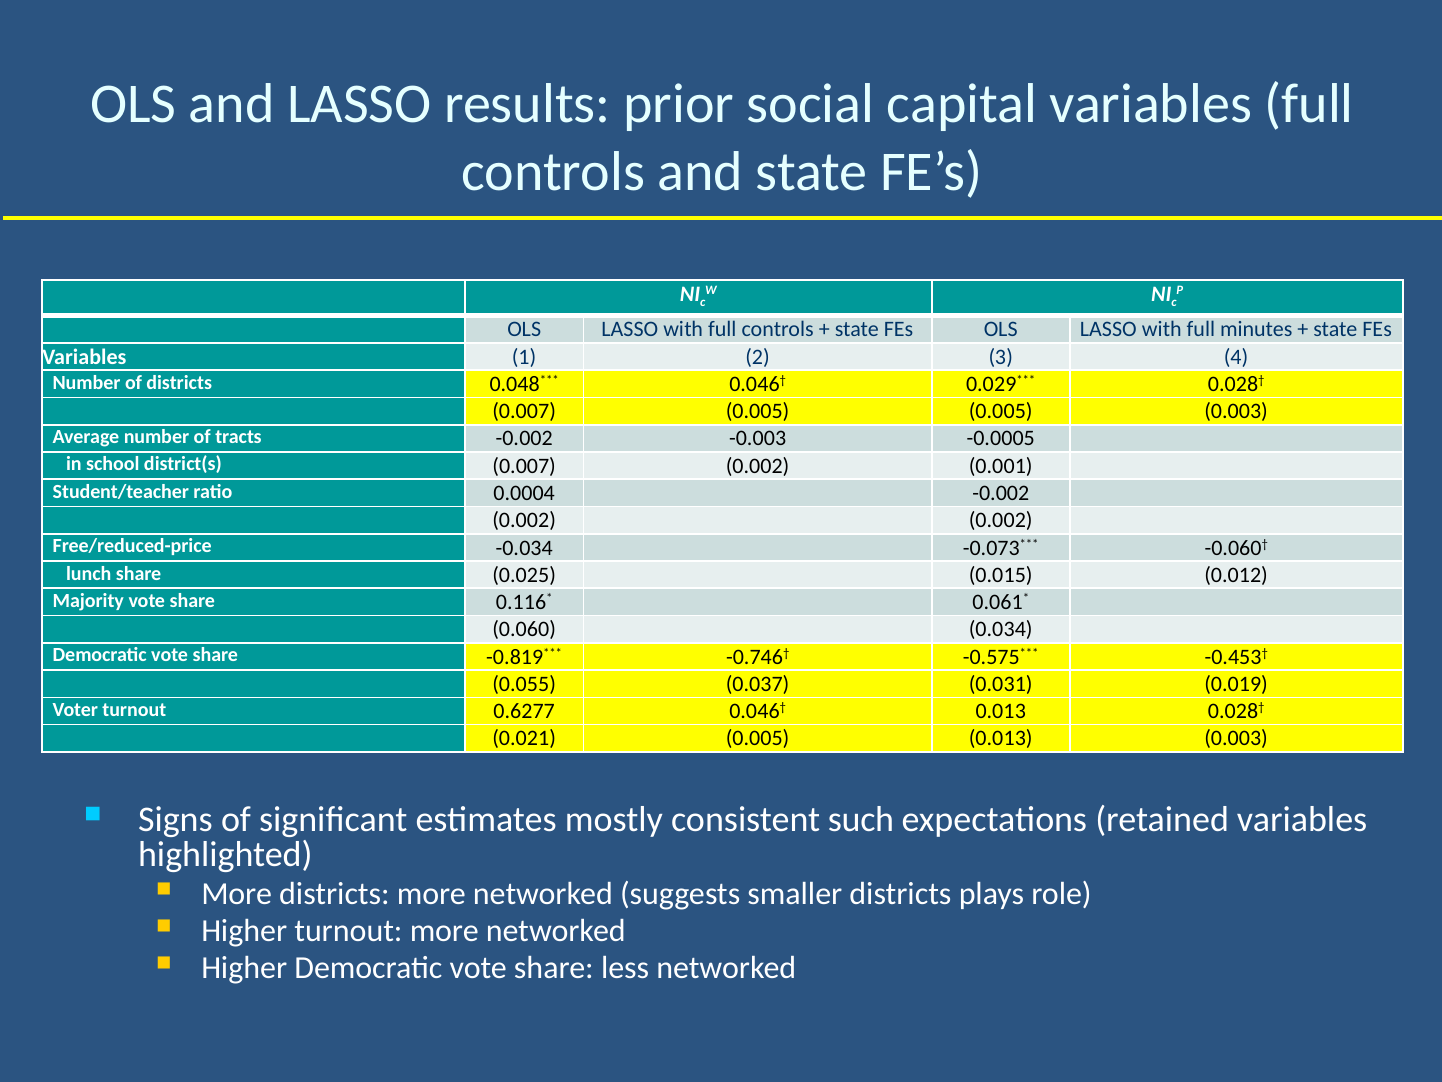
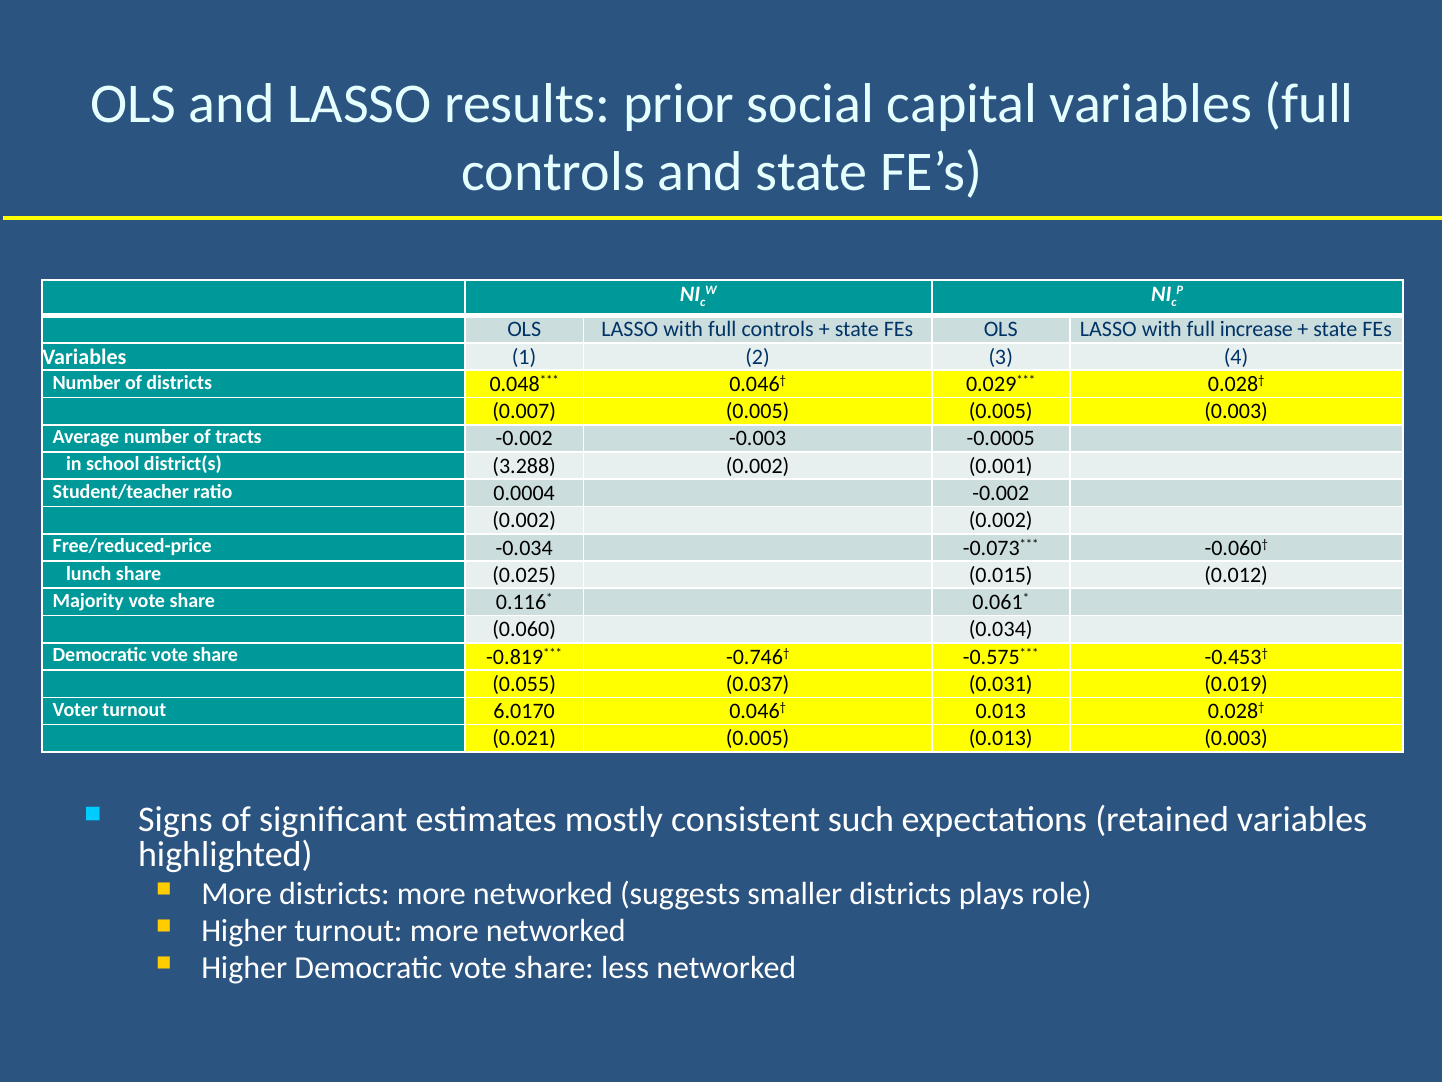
minutes: minutes -> increase (1256, 329)
district(s 0.007: 0.007 -> 3.288 (524, 466)
0.6277: 0.6277 -> 6.0170 (524, 711)
